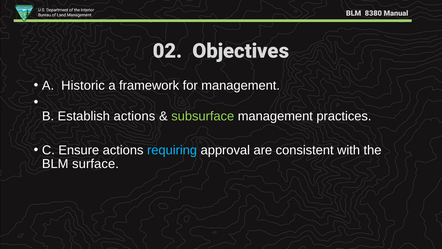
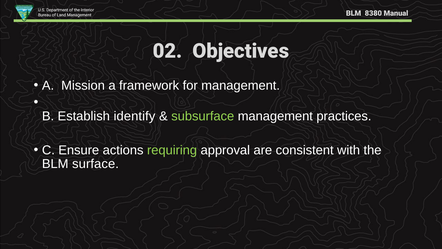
Historic: Historic -> Mission (83, 85)
Establish actions: actions -> identify (134, 116)
requiring colour: light blue -> light green (172, 150)
